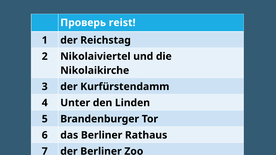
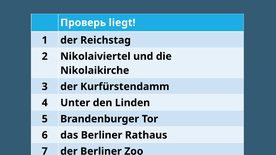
reist: reist -> liegt (122, 23)
